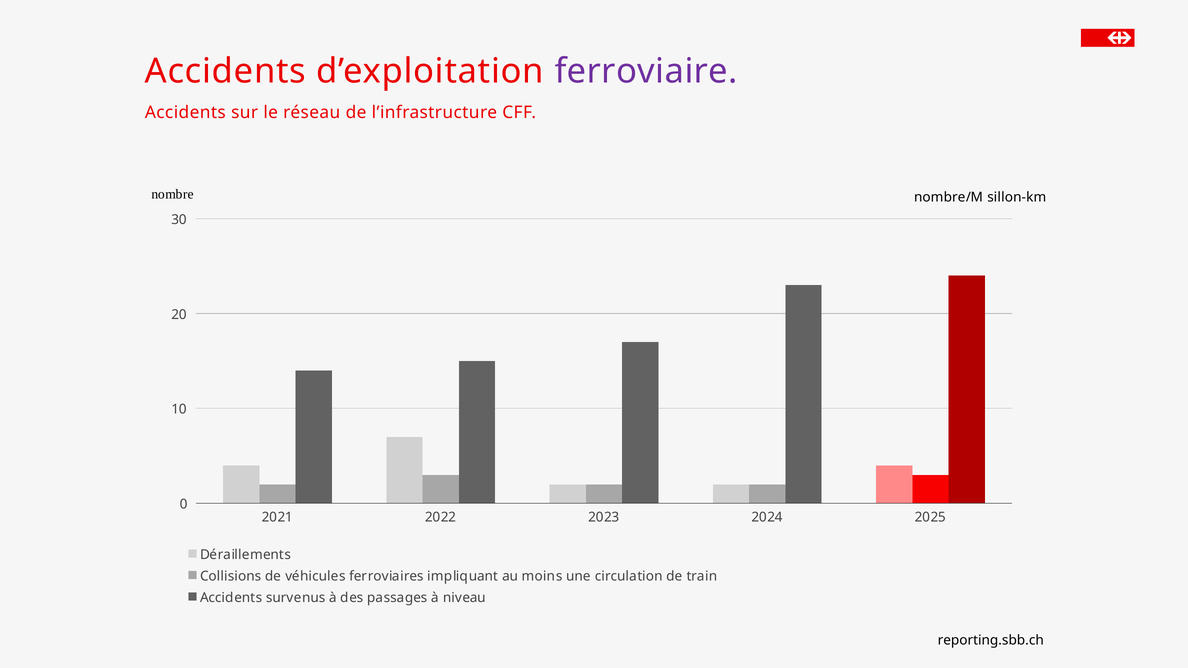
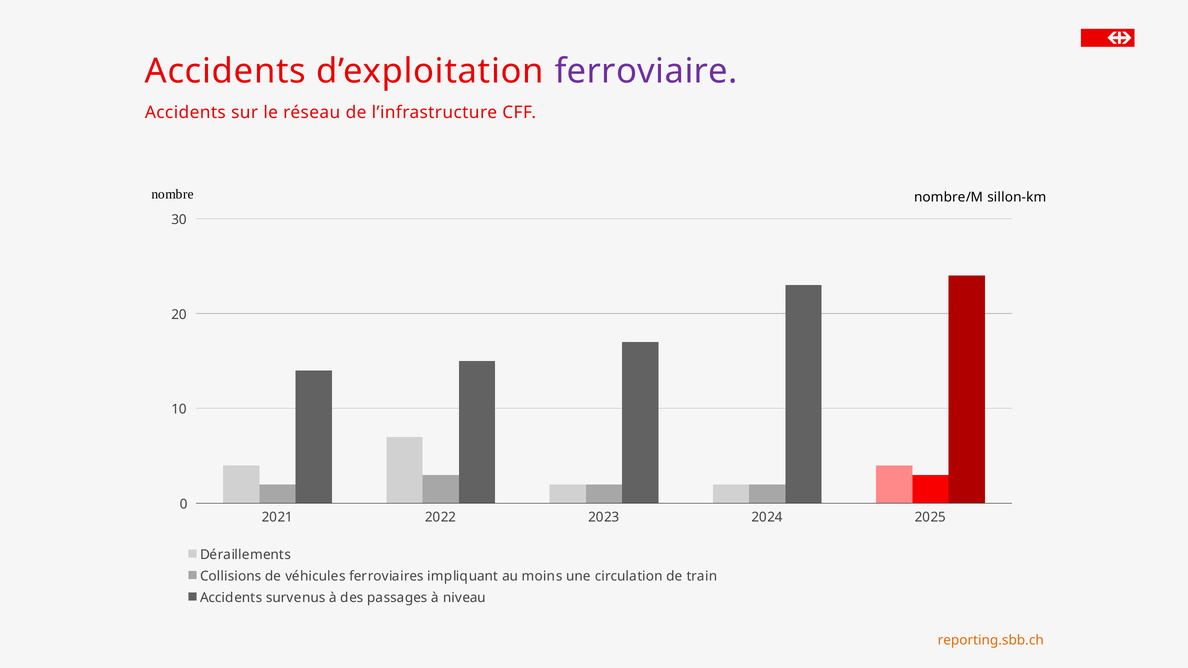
reporting.sbb.ch colour: black -> orange (991, 640)
